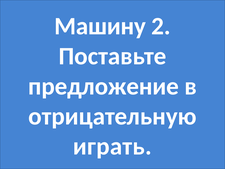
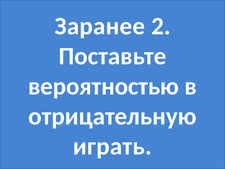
Машину: Машину -> Заранее (100, 26)
предложение: предложение -> вероятностью (103, 86)
